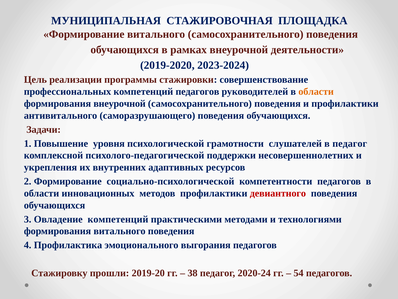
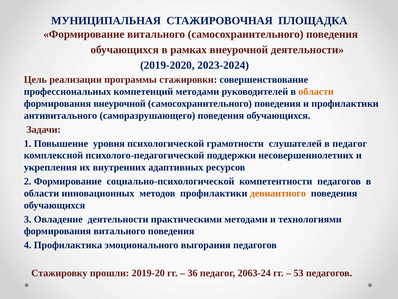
компетенций педагогов: педагогов -> методами (197, 92)
девиантного colour: red -> orange (278, 193)
Овладение компетенций: компетенций -> деятельности (118, 219)
38: 38 -> 36 (193, 273)
2020-24: 2020-24 -> 2063-24 (254, 273)
54: 54 -> 53 (299, 273)
